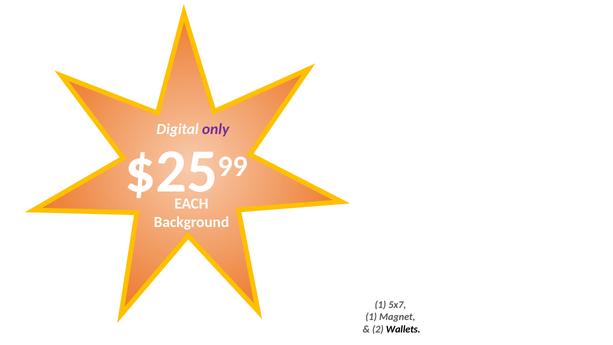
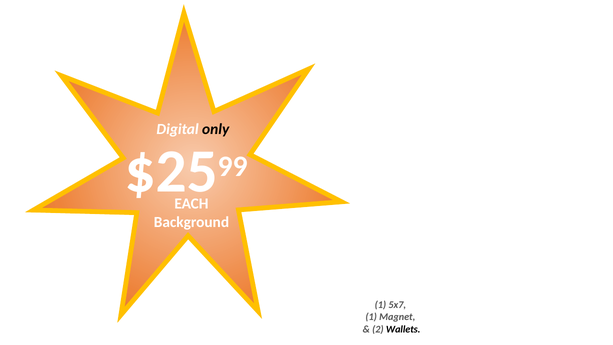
only colour: purple -> black (216, 129)
